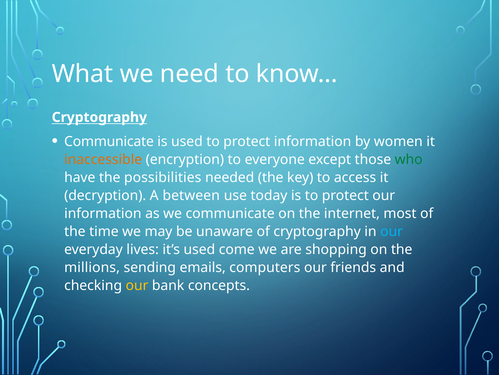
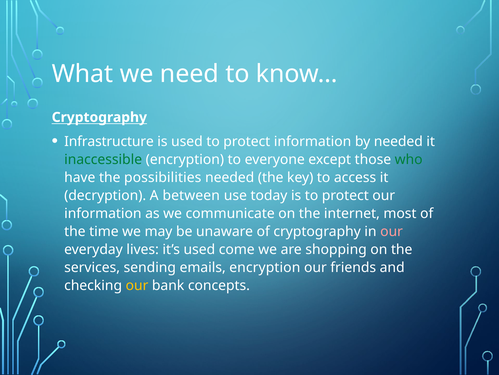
Communicate: Communicate -> Infrastructure (109, 141)
by women: women -> needed (398, 141)
inaccessible colour: orange -> green (103, 159)
our colour: light blue -> pink (392, 231)
millions: millions -> services (92, 267)
emails computers: computers -> encryption (265, 267)
